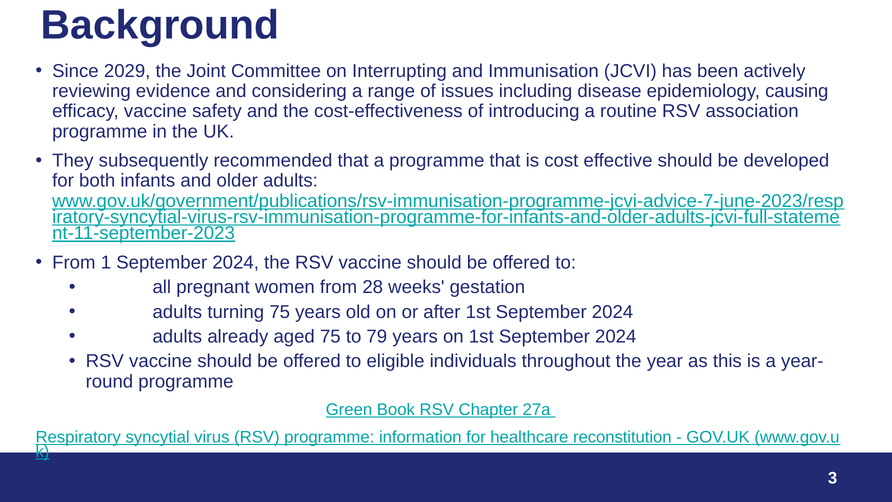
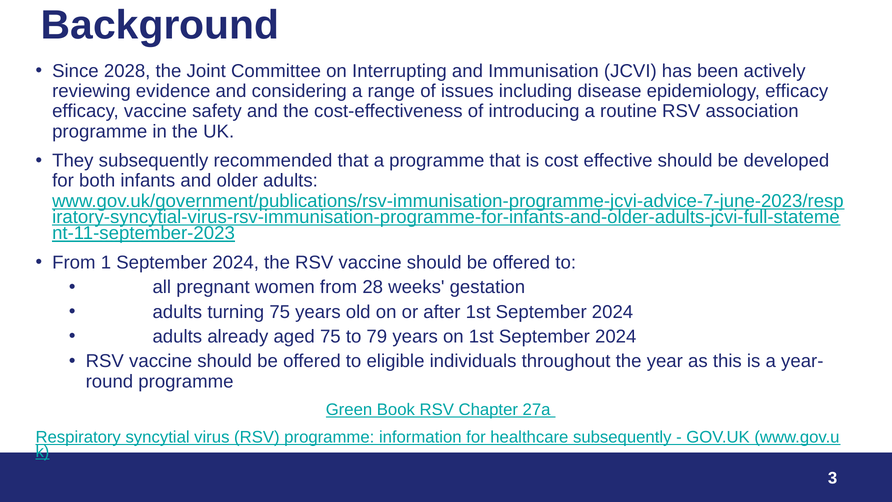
2029: 2029 -> 2028 (127, 71)
epidemiology causing: causing -> efficacy (797, 91)
healthcare reconstitution: reconstitution -> subsequently (622, 437)
